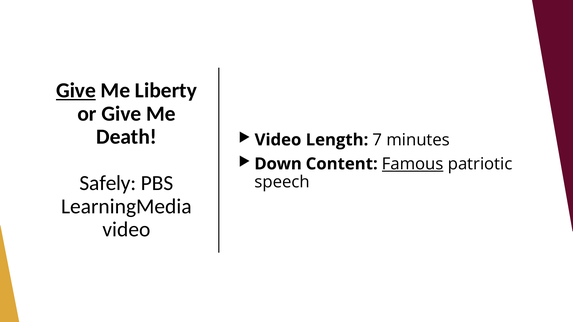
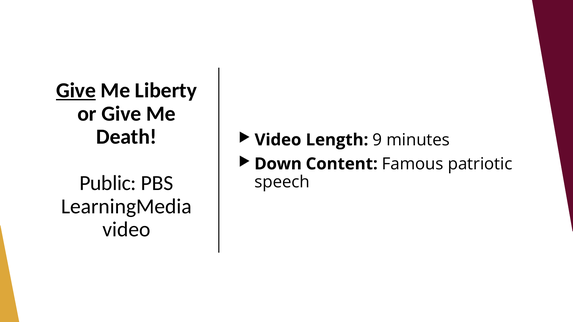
7: 7 -> 9 (377, 140)
Famous underline: present -> none (413, 164)
Safely: Safely -> Public (108, 183)
